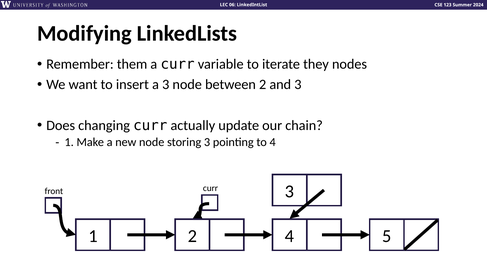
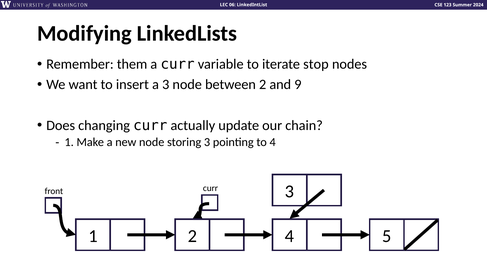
they: they -> stop (316, 64)
and 3: 3 -> 9 (298, 85)
